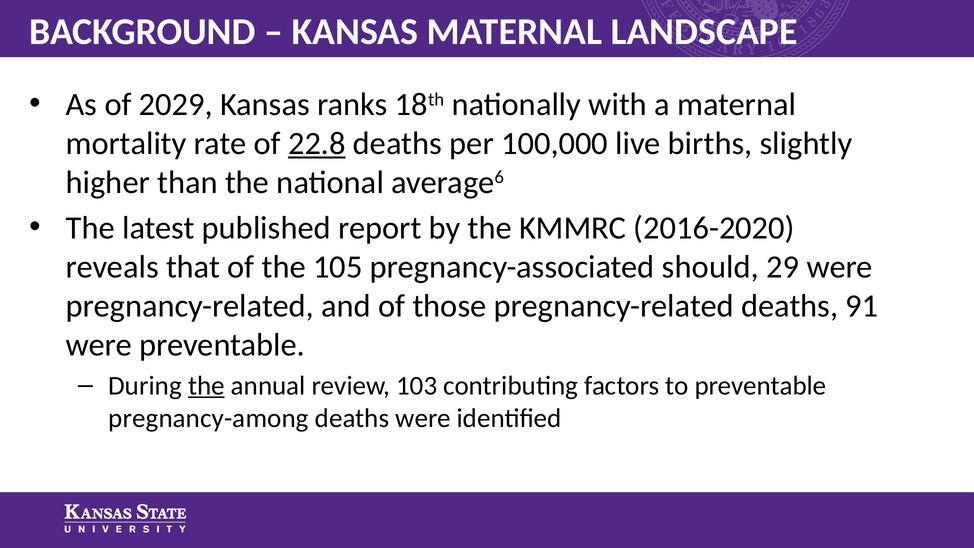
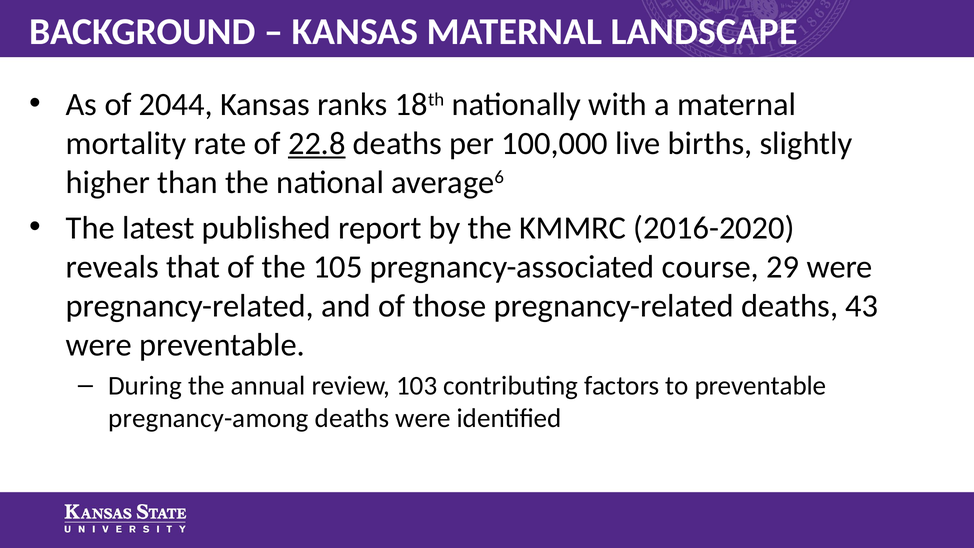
2029: 2029 -> 2044 (176, 105)
should: should -> course (710, 267)
91: 91 -> 43 (862, 306)
the underline: present -> none (206, 386)
